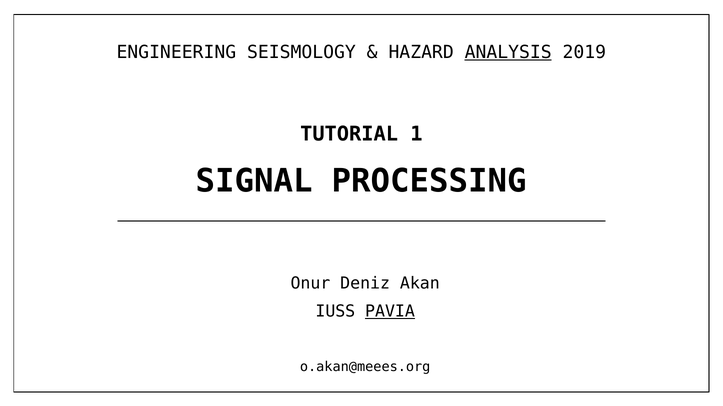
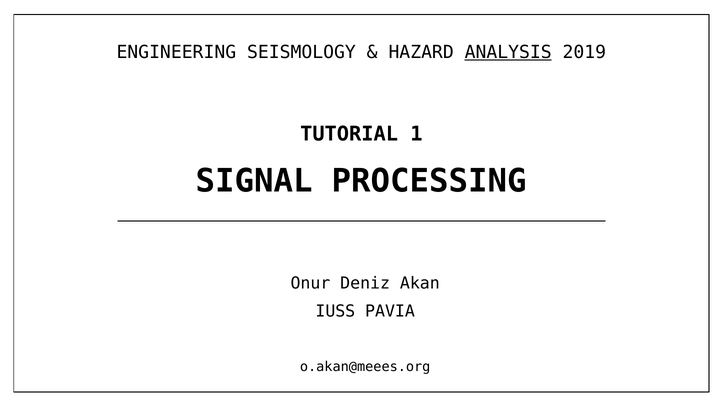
PAVIA underline: present -> none (390, 312)
